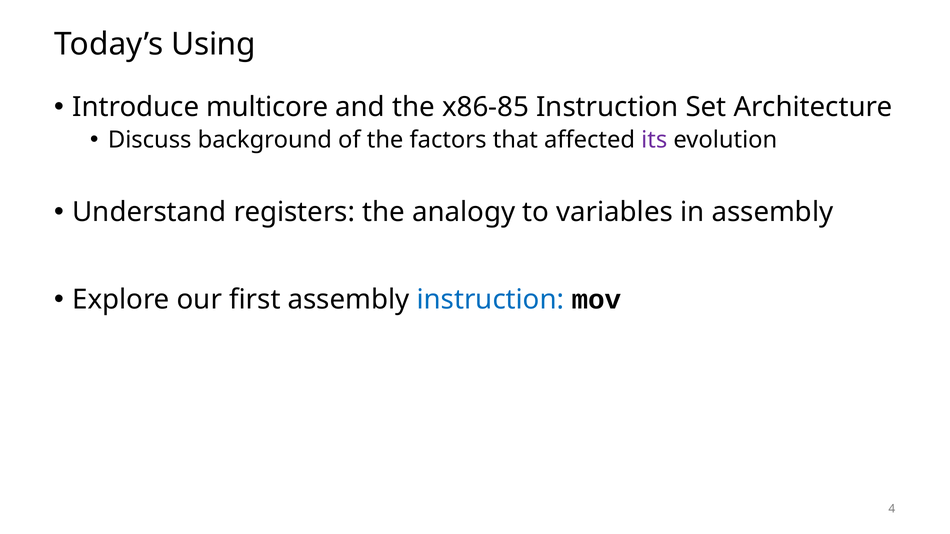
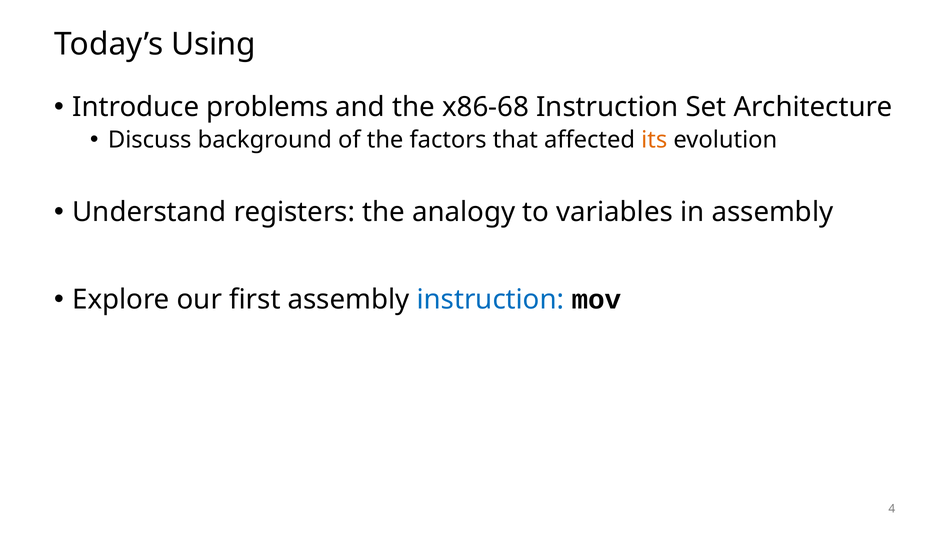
multicore: multicore -> problems (267, 107)
x86-85: x86-85 -> x86-68 (485, 107)
its colour: purple -> orange (654, 140)
